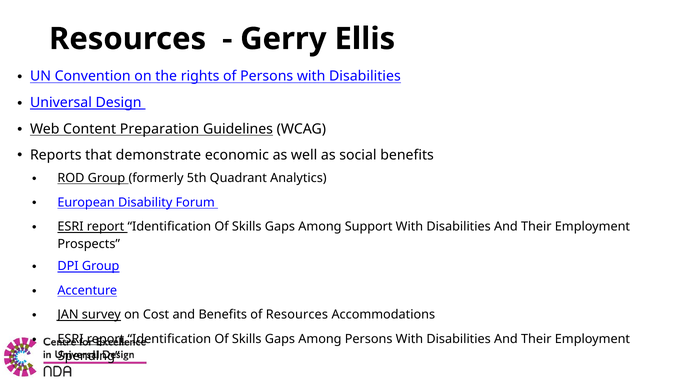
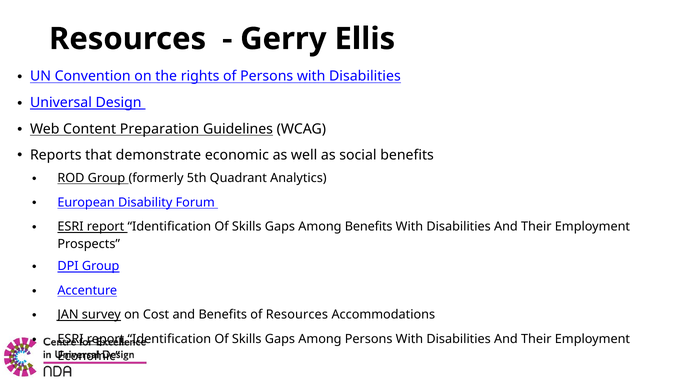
Among Support: Support -> Benefits (369, 227)
Spending: Spending -> Economic (89, 357)
